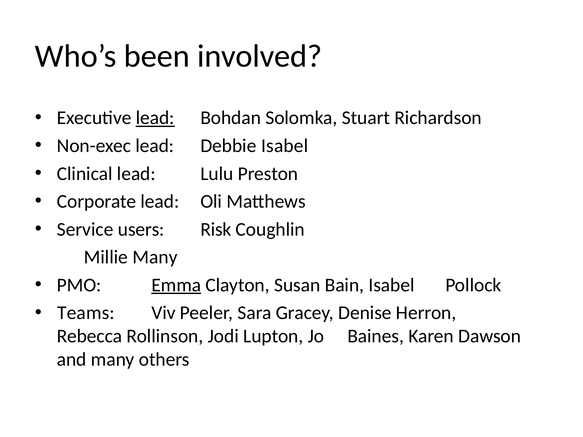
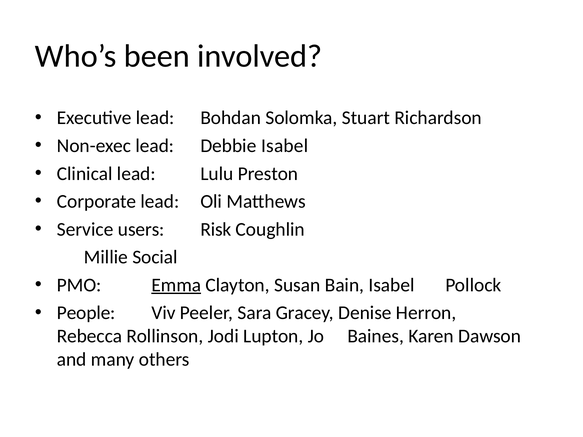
lead underline: present -> none (155, 118)
Millie Many: Many -> Social (155, 257)
Teams: Teams -> People (86, 313)
